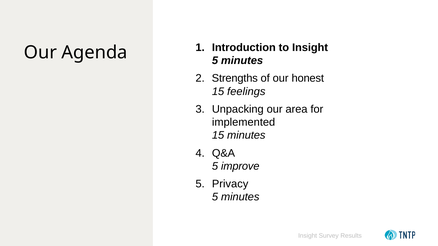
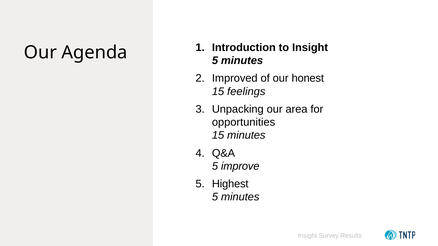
Strengths: Strengths -> Improved (235, 78)
implemented: implemented -> opportunities (244, 122)
Privacy: Privacy -> Highest (230, 184)
